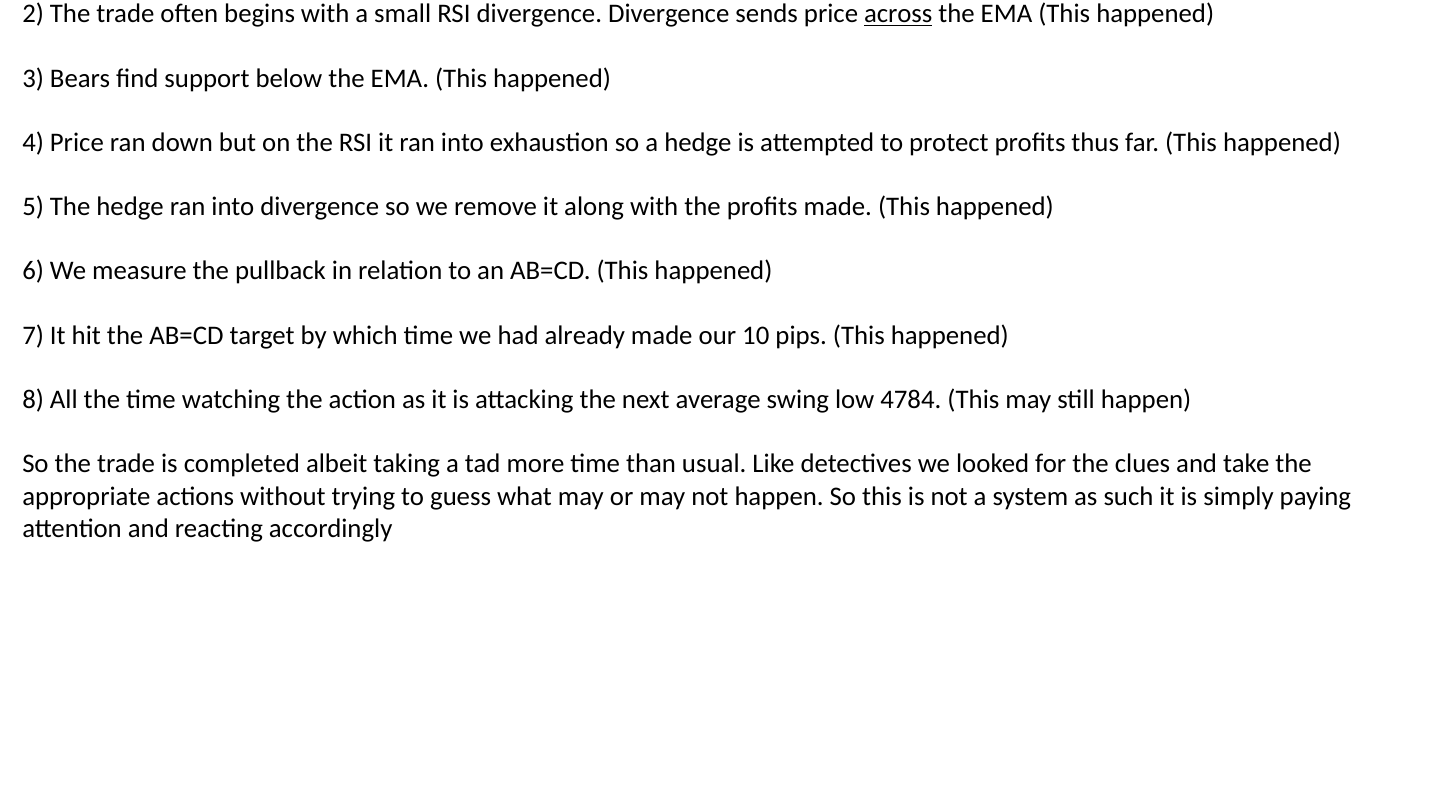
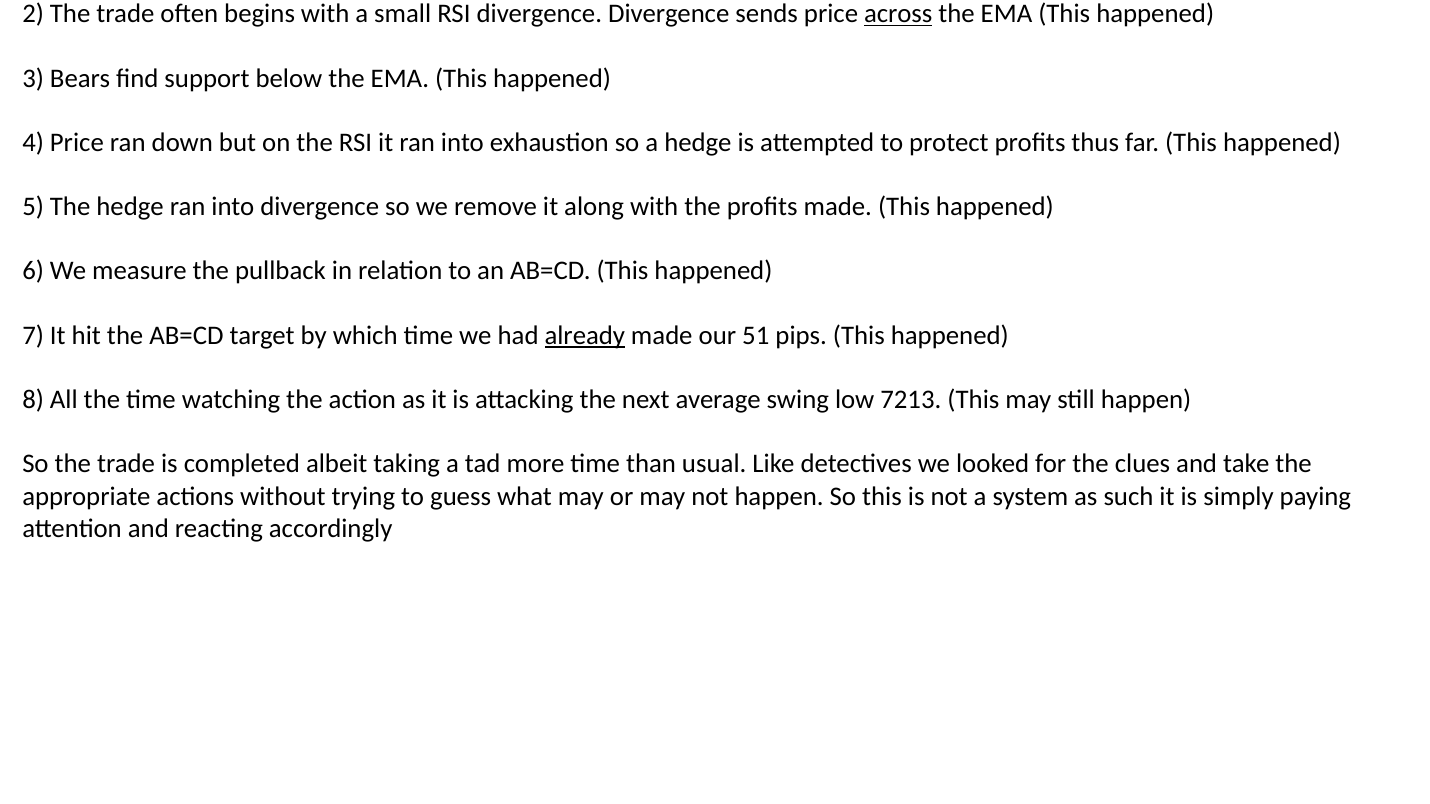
already underline: none -> present (585, 336)
10: 10 -> 51 (756, 336)
4784: 4784 -> 7213 (911, 400)
